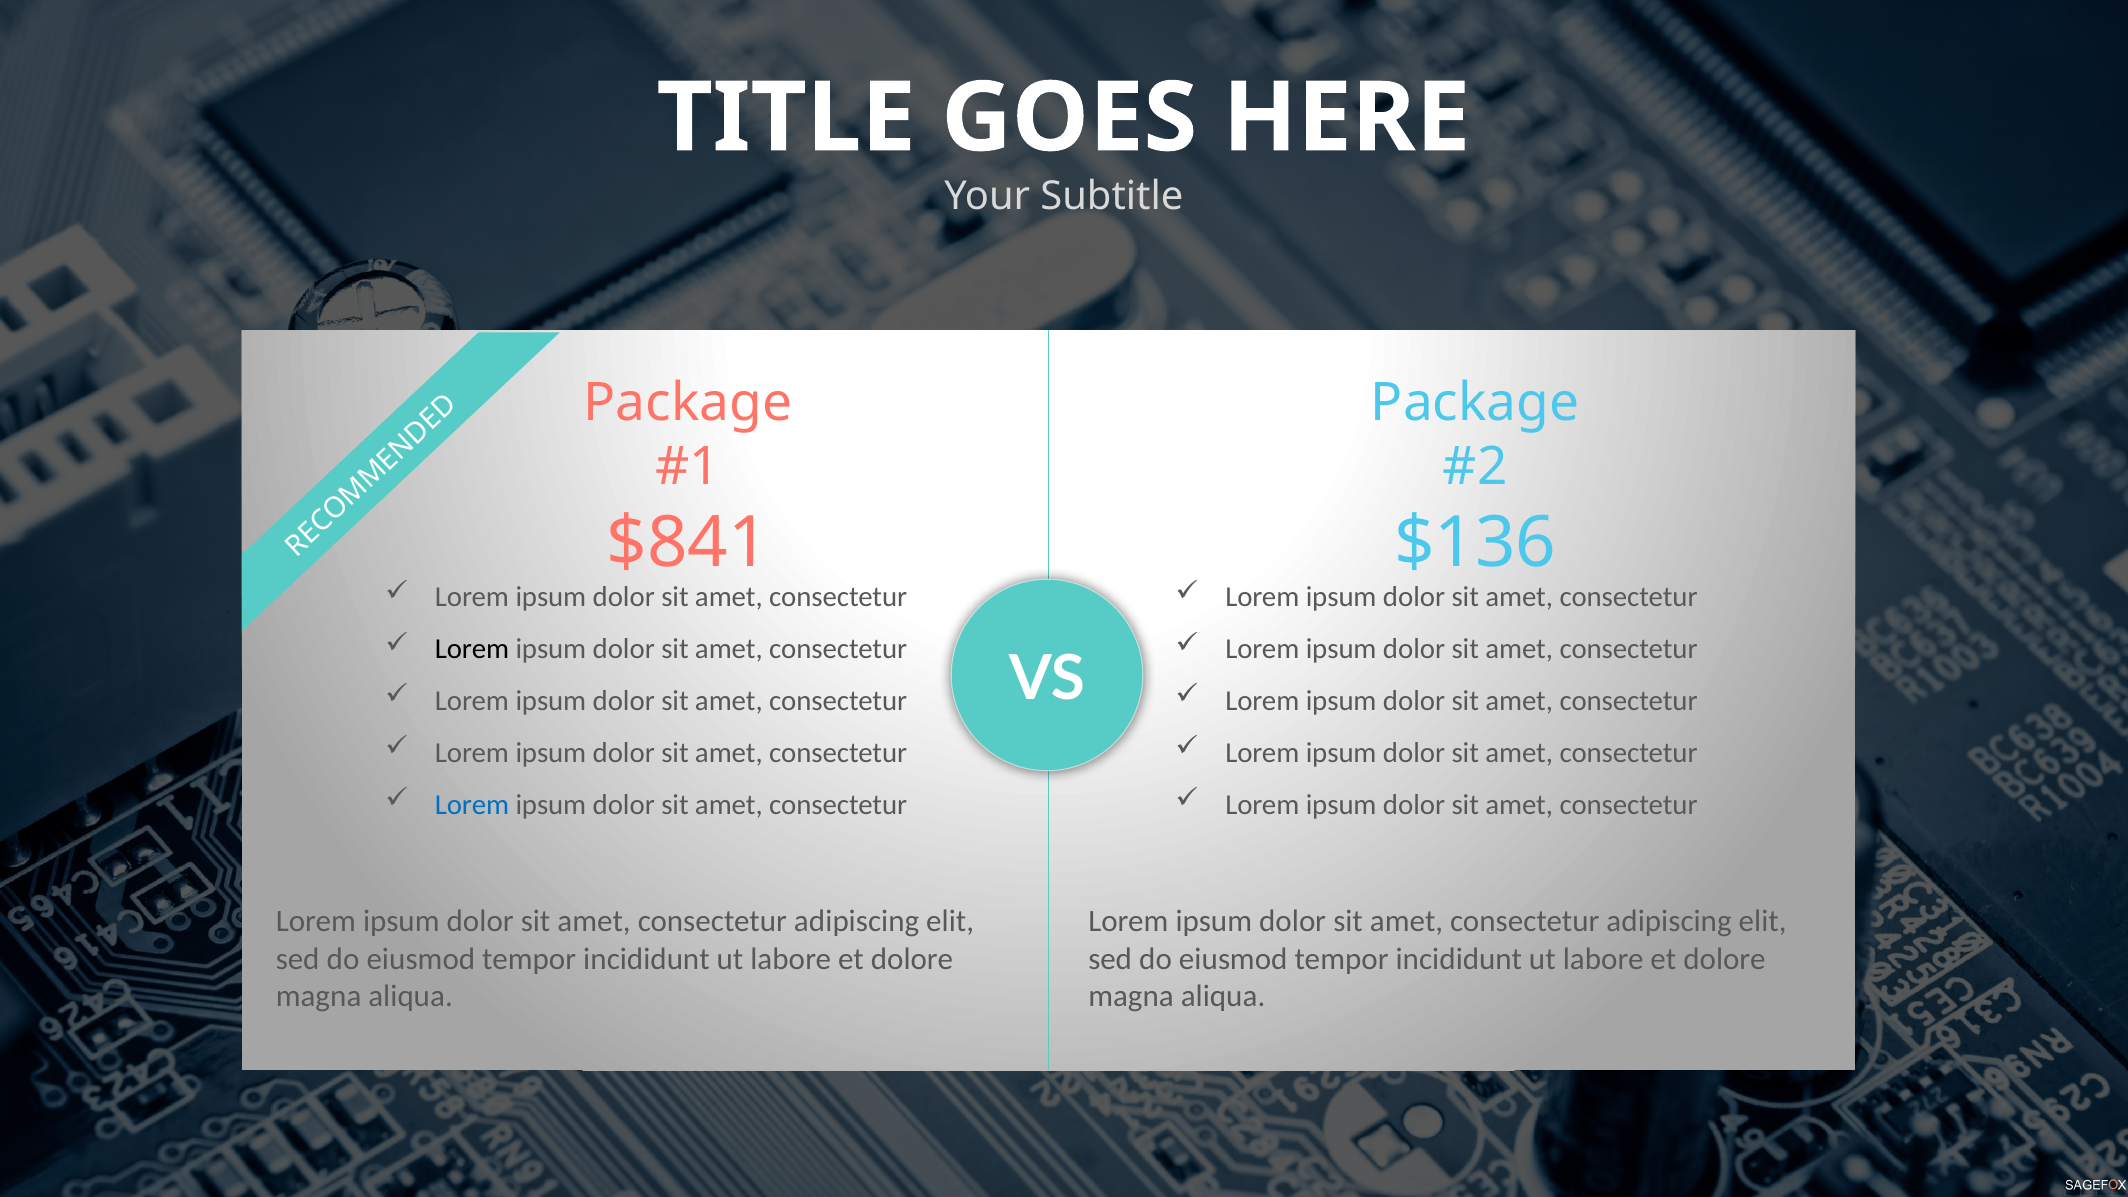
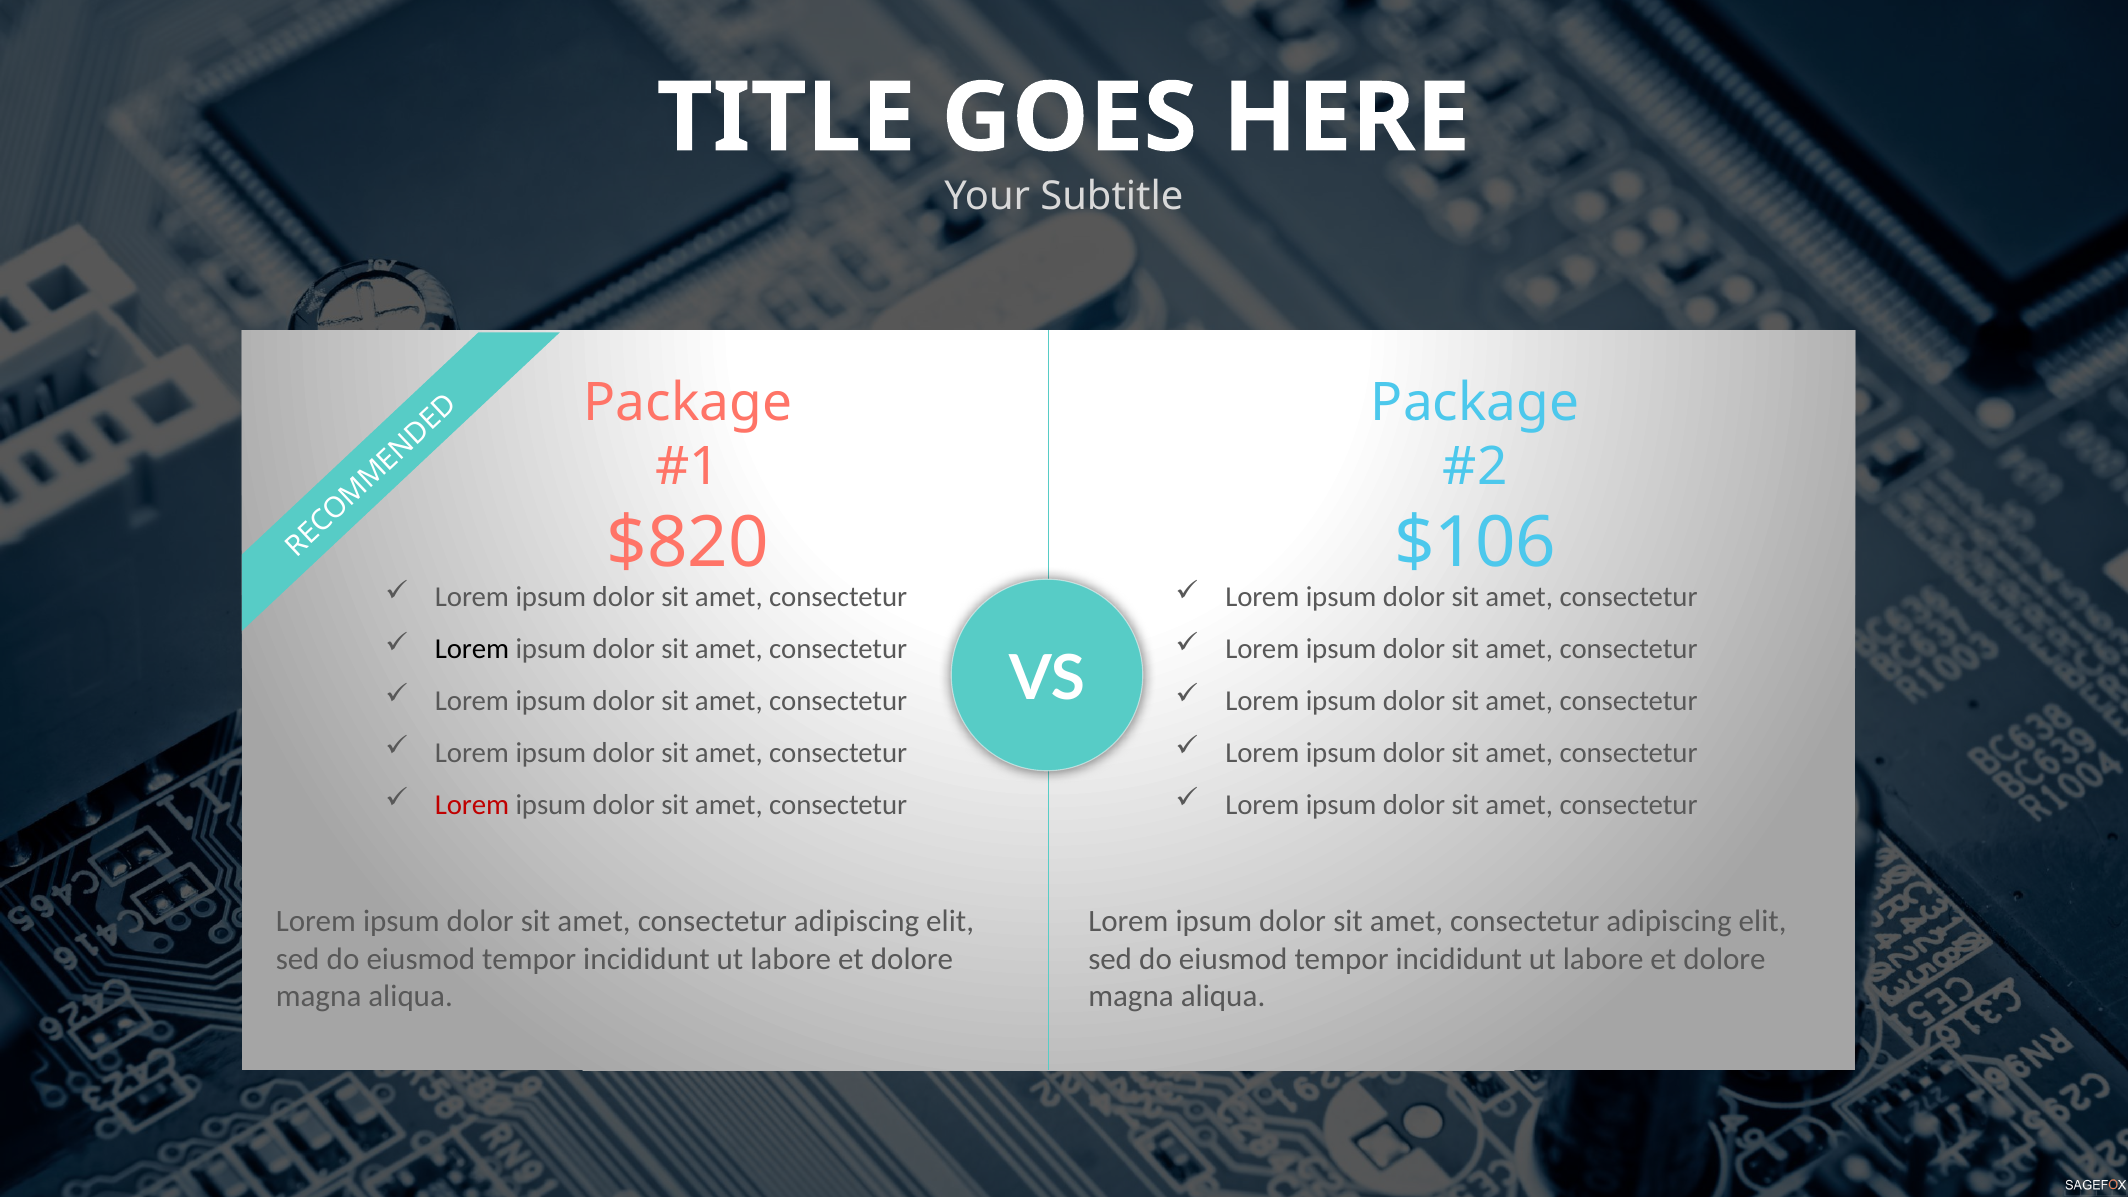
$841: $841 -> $820 (688, 543)
$136: $136 -> $106 (1475, 543)
Lorem colour: blue -> red (472, 805)
